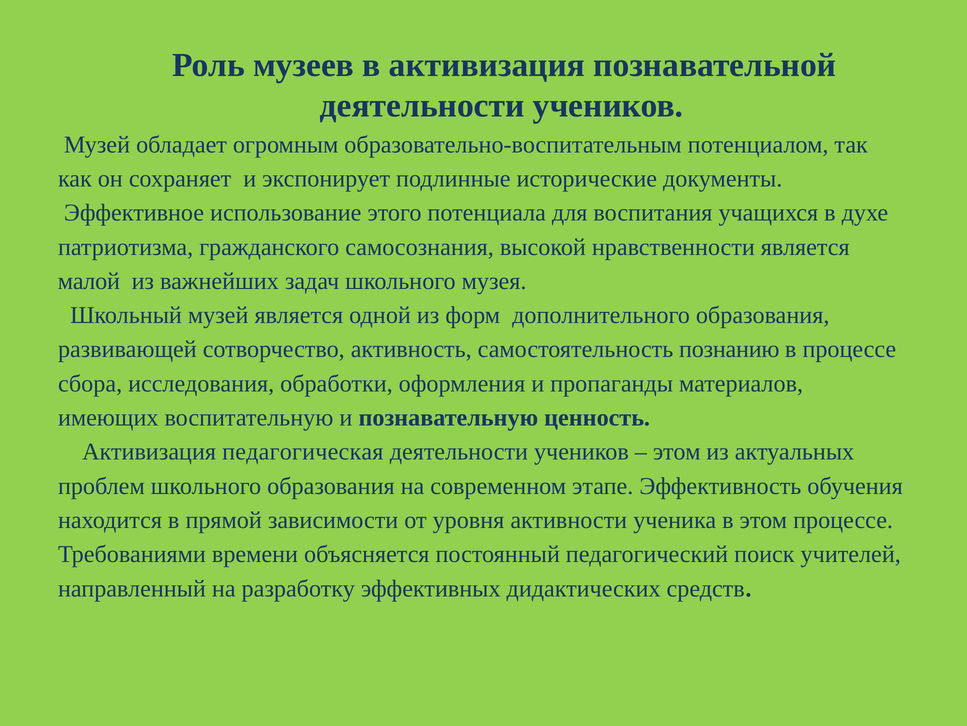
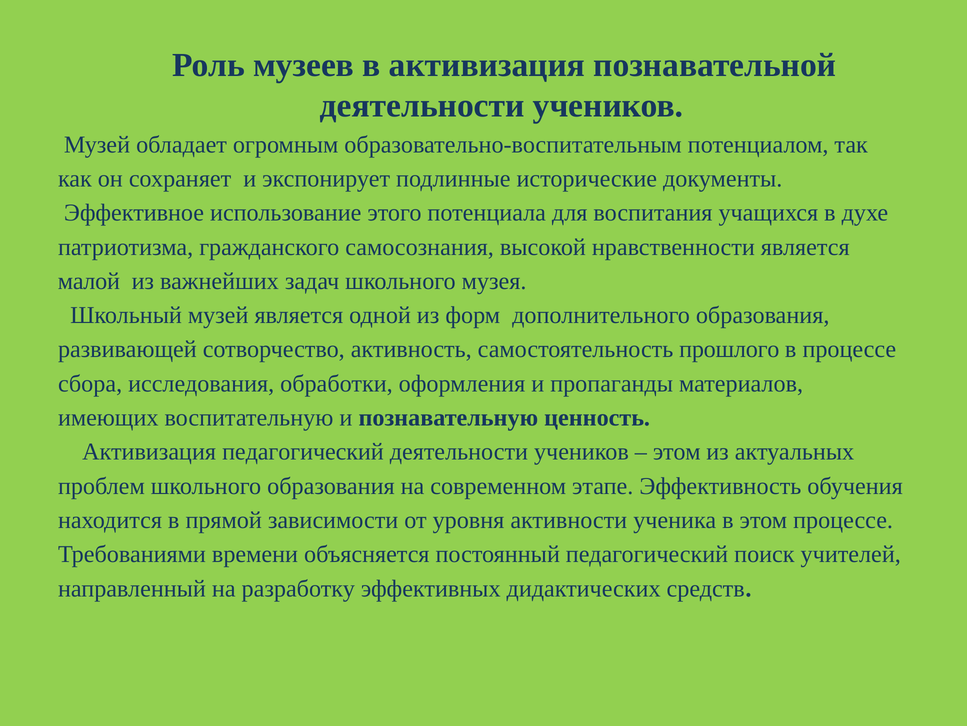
познанию: познанию -> прошлого (729, 349)
Активизация педагогическая: педагогическая -> педагогический (303, 451)
